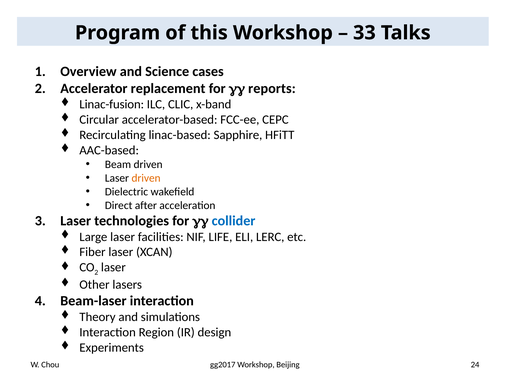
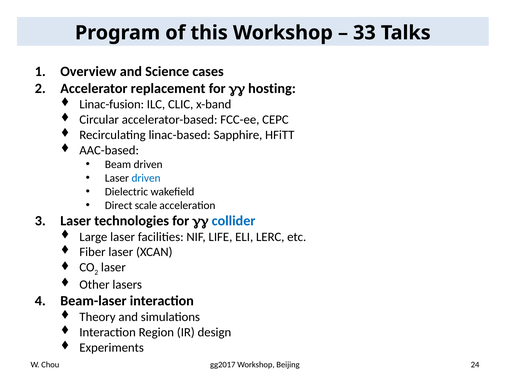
reports: reports -> hosting (272, 88)
driven colour: orange -> blue (146, 178)
after: after -> scale (146, 206)
